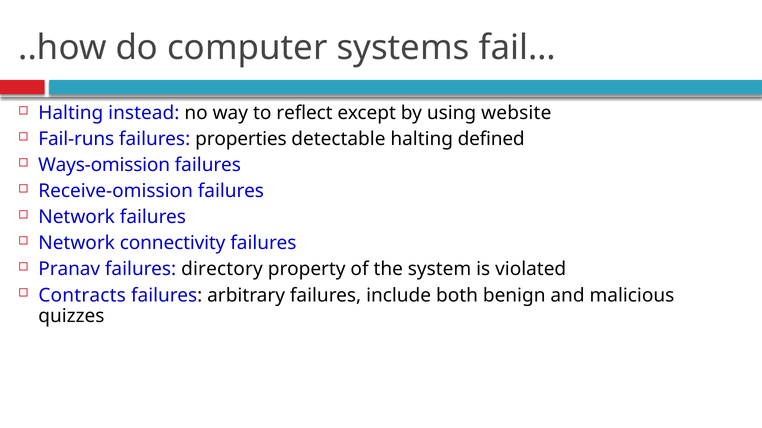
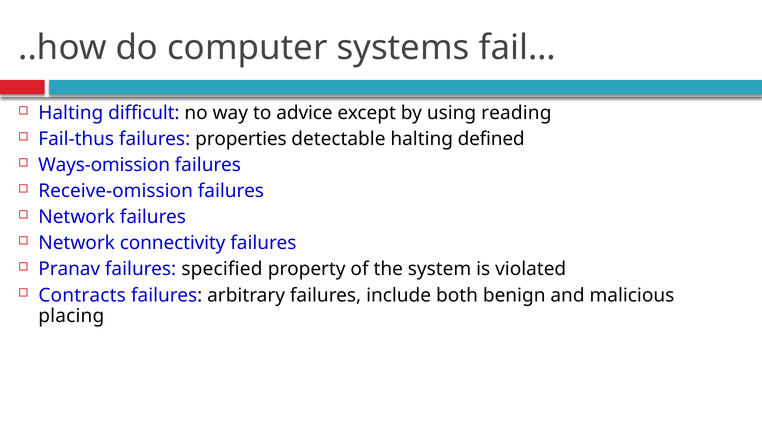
instead: instead -> difficult (144, 113)
reflect: reflect -> advice (304, 113)
website: website -> reading (516, 113)
Fail-runs: Fail-runs -> Fail-thus (76, 139)
directory: directory -> specified (222, 270)
quizzes: quizzes -> placing (71, 316)
